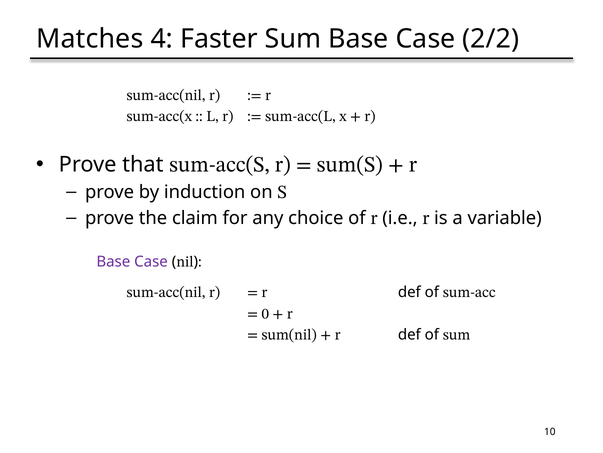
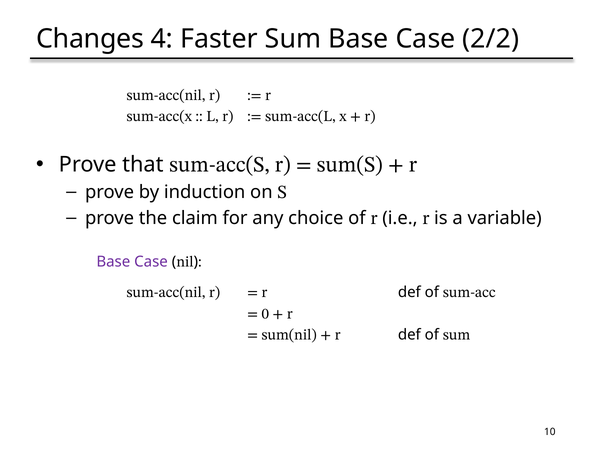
Matches: Matches -> Changes (90, 39)
